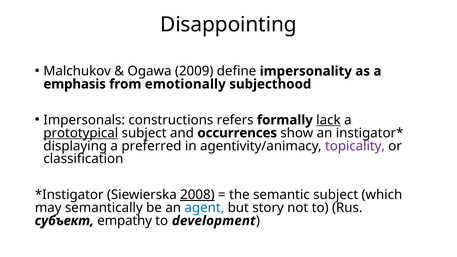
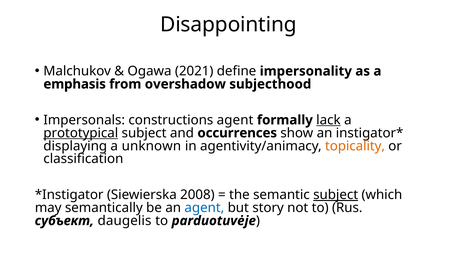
2009: 2009 -> 2021 (194, 71)
emotionally: emotionally -> overshadow (185, 84)
constructions refers: refers -> agent (235, 120)
preferred: preferred -> unknown (151, 146)
topicality colour: purple -> orange (355, 146)
2008 underline: present -> none (197, 195)
subject underline: none -> present (336, 195)
empathy: empathy -> daugelis (125, 221)
development: development -> parduotuvėje (214, 221)
